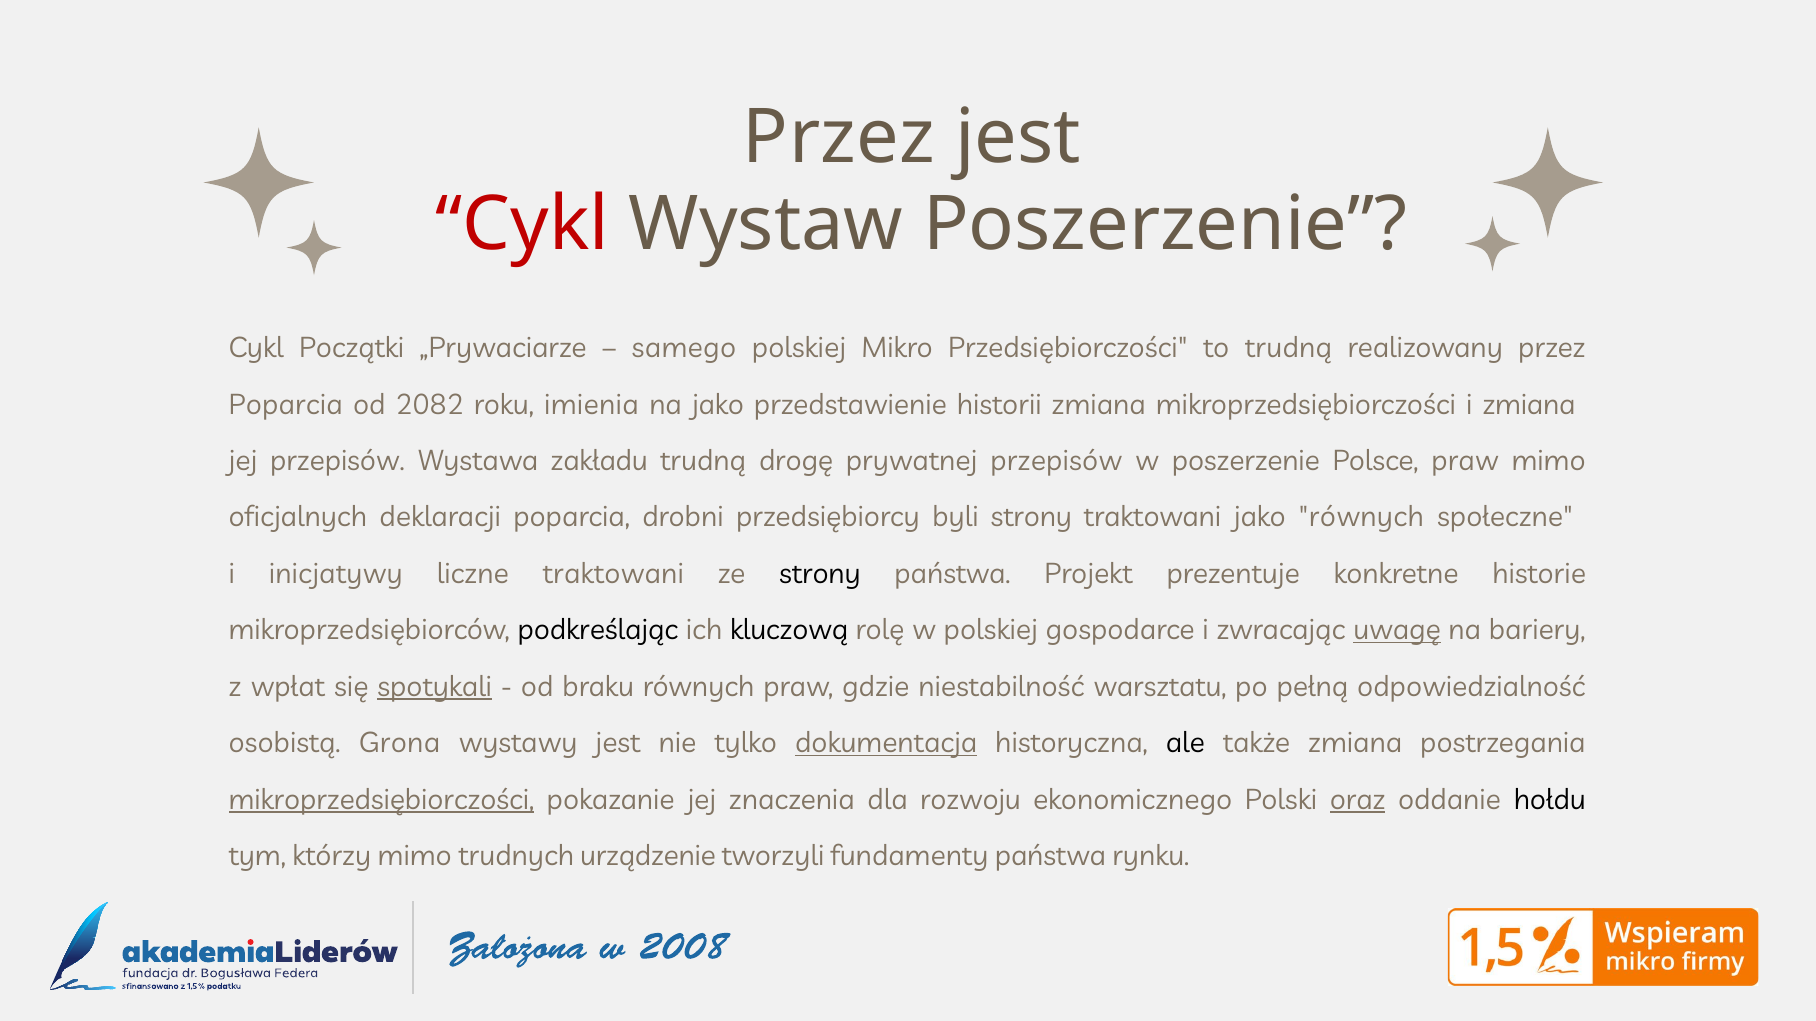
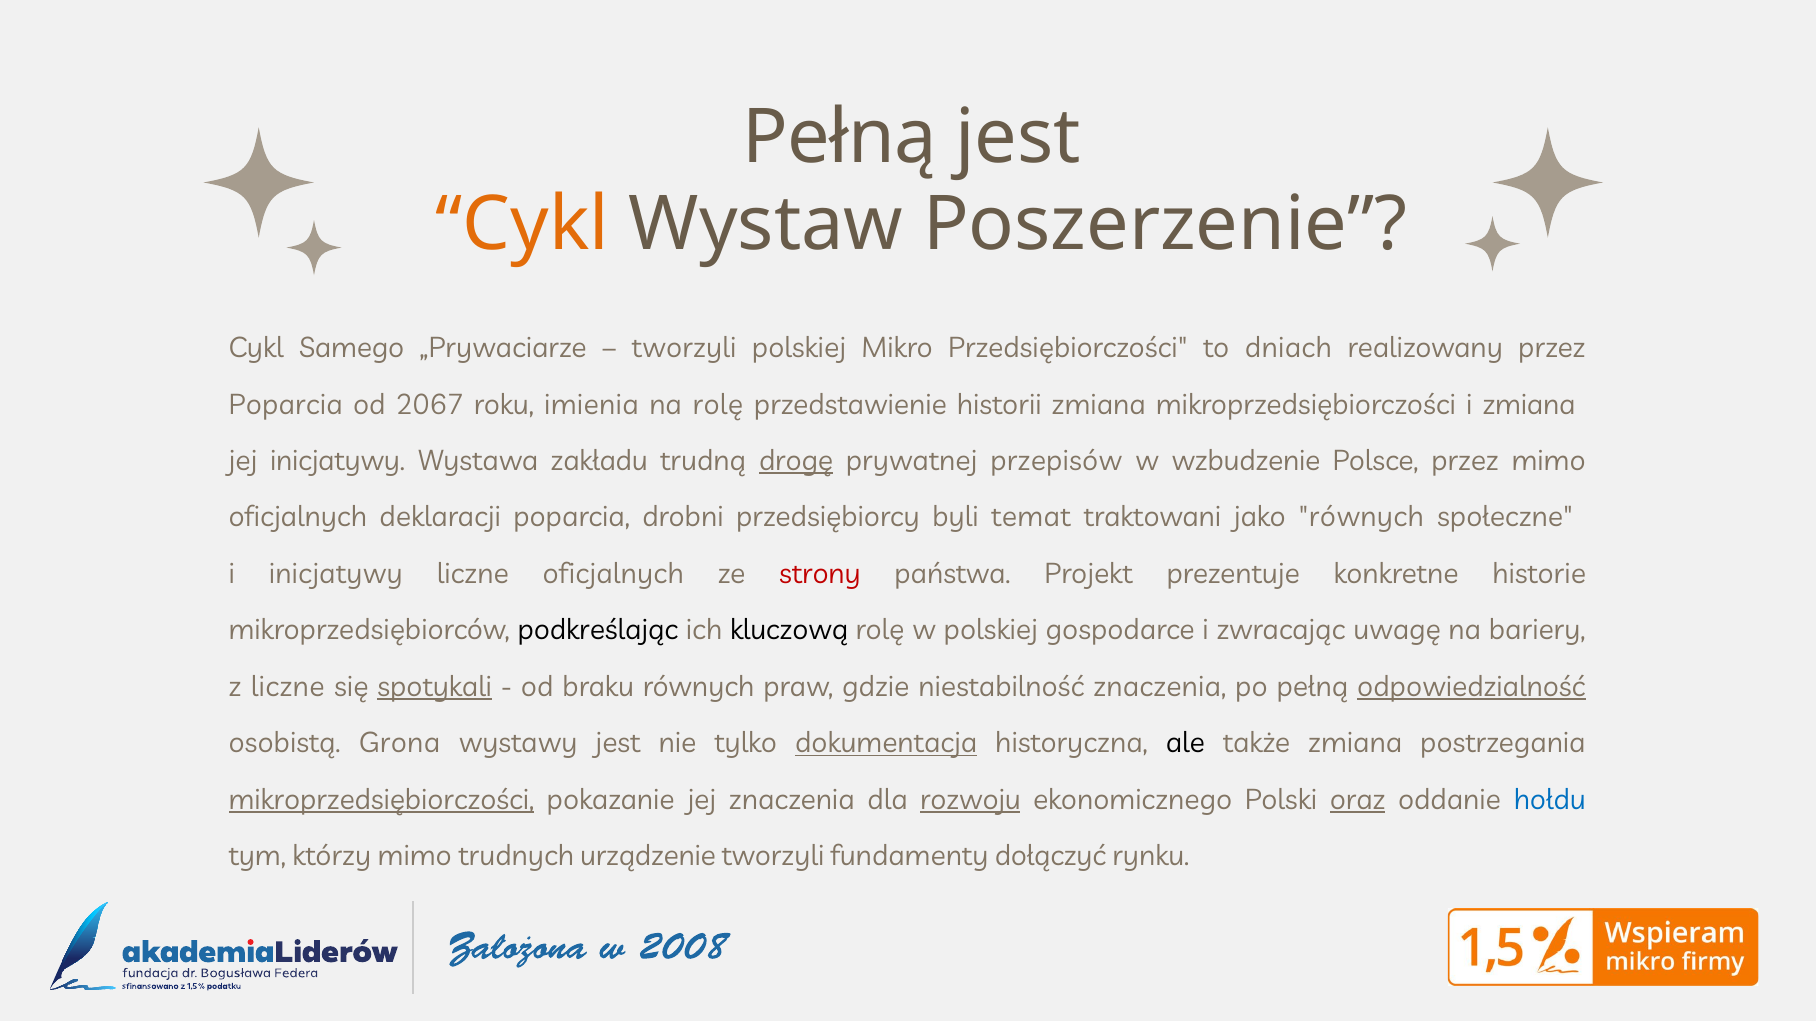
Przez: Przez -> Pełną (840, 138)
Cykl colour: red -> orange (523, 225)
Początki: Początki -> Samego (352, 348)
samego: samego -> tworzyli (684, 348)
to trudną: trudną -> dniach (1288, 348)
2082: 2082 -> 2067 (430, 405)
na jako: jako -> rolę (718, 405)
jej przepisów: przepisów -> inicjatywy (337, 461)
drogę underline: none -> present (796, 461)
w poszerzenie: poszerzenie -> wzbudzenie (1246, 461)
Polsce praw: praw -> przez (1465, 461)
byli strony: strony -> temat (1031, 518)
liczne traktowani: traktowani -> oficjalnych (613, 574)
strony colour: black -> red (820, 574)
uwagę underline: present -> none (1397, 631)
z wpłat: wpłat -> liczne (288, 687)
niestabilność warsztatu: warsztatu -> znaczenia (1160, 687)
odpowiedzialność underline: none -> present (1471, 687)
rozwoju underline: none -> present (970, 800)
hołdu colour: black -> blue (1550, 800)
fundamenty państwa: państwa -> dołączyć (1051, 856)
